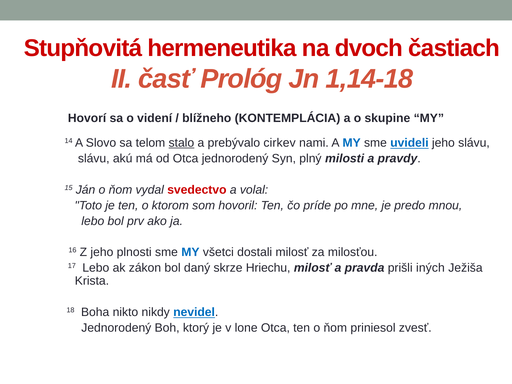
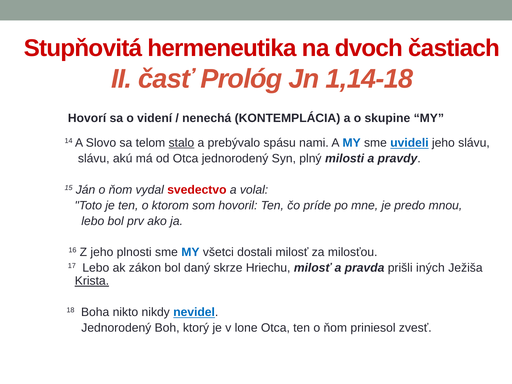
blížneho: blížneho -> nenechá (207, 118)
cirkev: cirkev -> spásu (280, 143)
Krista underline: none -> present (92, 281)
